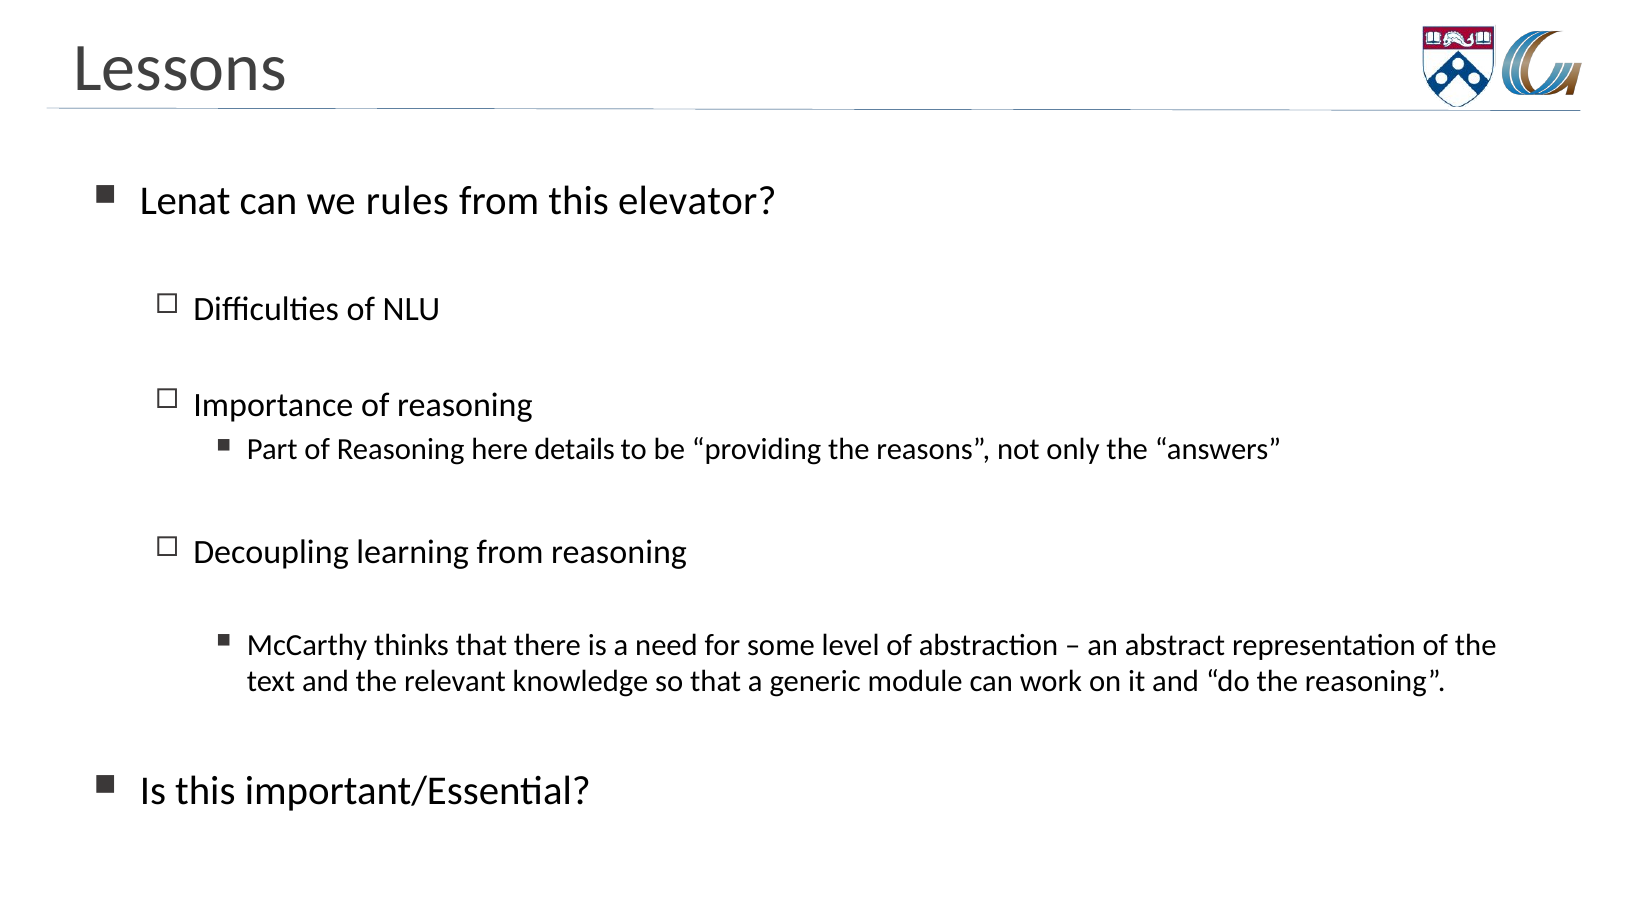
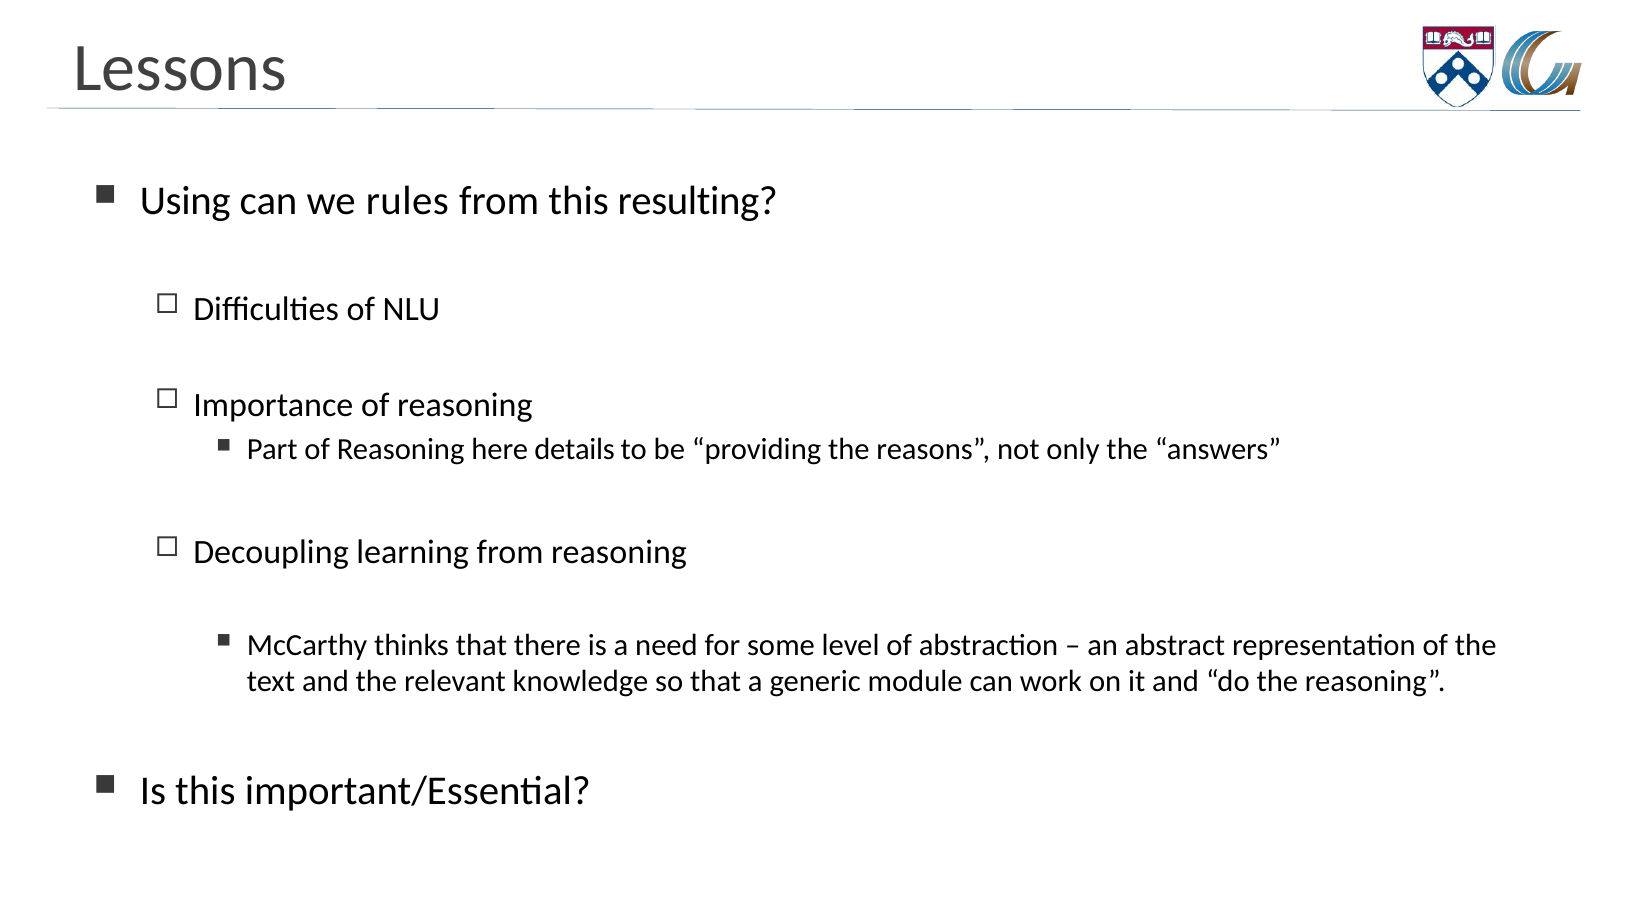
Lenat: Lenat -> Using (185, 201)
elevator: elevator -> resulting (698, 201)
